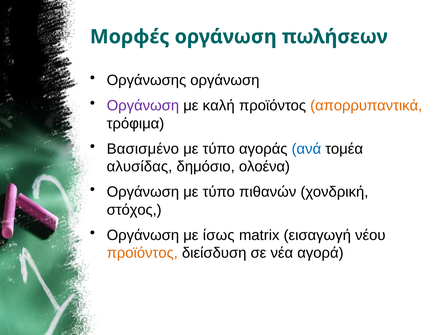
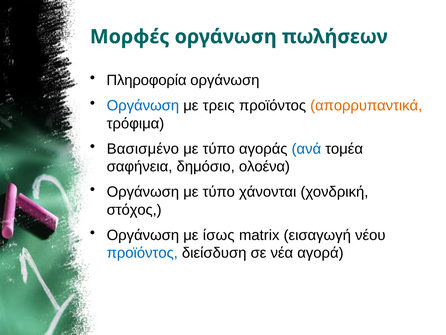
Οργάνωσης: Οργάνωσης -> Πληροφορία (146, 80)
Οργάνωση colour: purple -> blue (143, 106)
καλή: καλή -> τρεις (219, 106)
αλυσίδας: αλυσίδας -> σαφήνεια (140, 166)
πιθανών: πιθανών -> χάνονται (268, 192)
προϊόντος colour: orange -> blue (142, 253)
